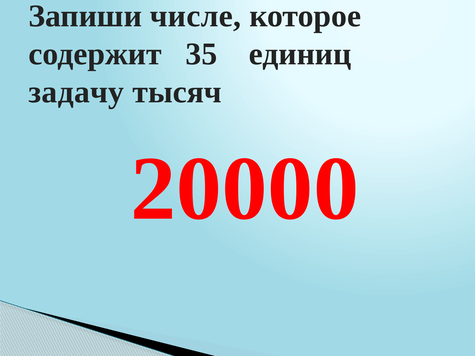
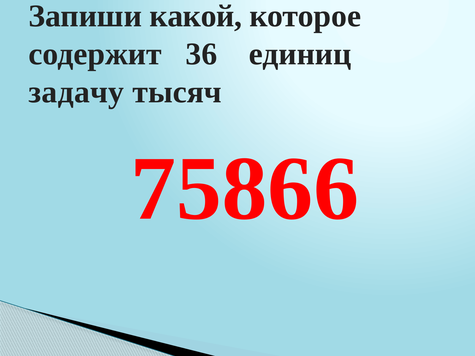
числе: числе -> какой (196, 16)
35: 35 -> 36 (201, 54)
20000: 20000 -> 75866 (245, 189)
